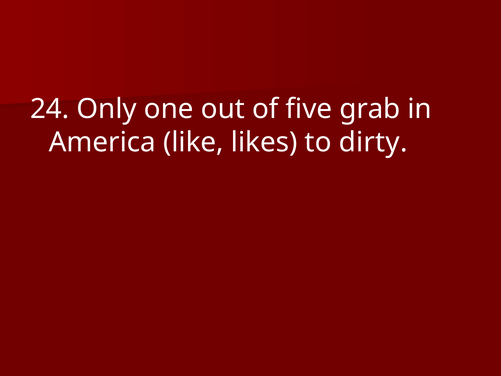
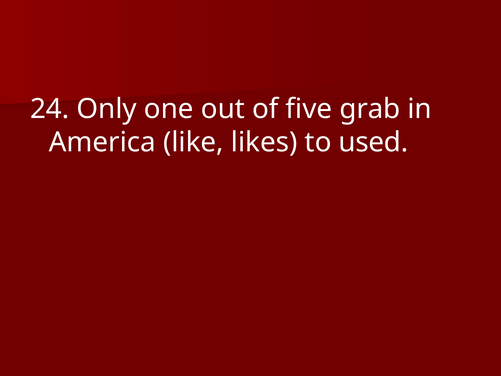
dirty: dirty -> used (373, 142)
